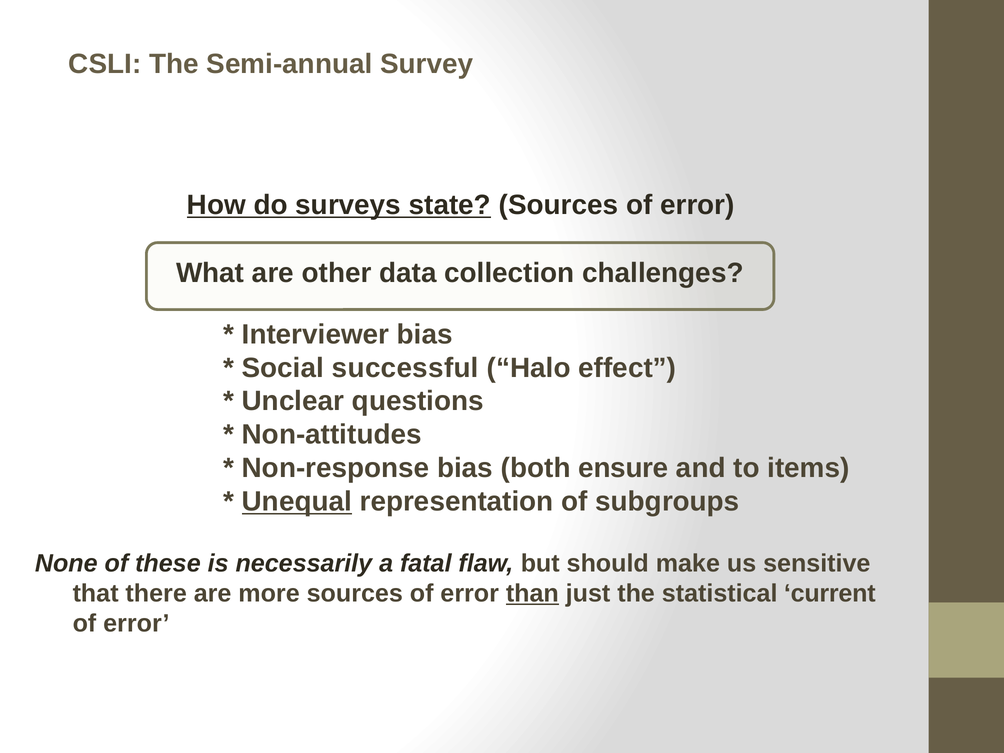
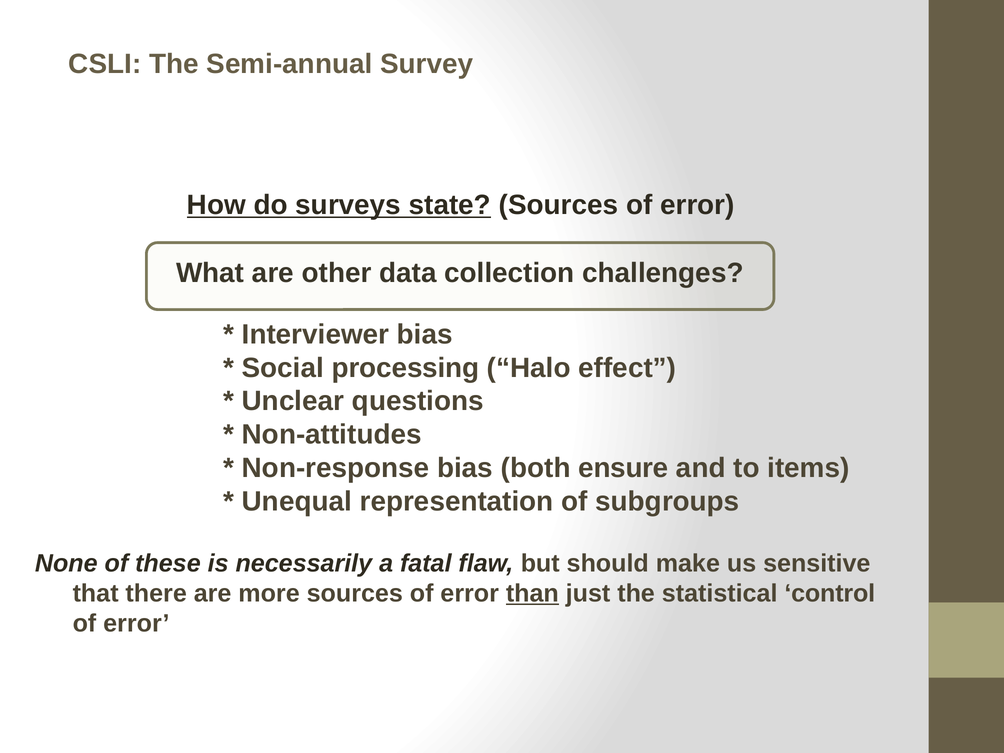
successful: successful -> processing (406, 368)
Unequal underline: present -> none (297, 502)
current: current -> control (830, 594)
